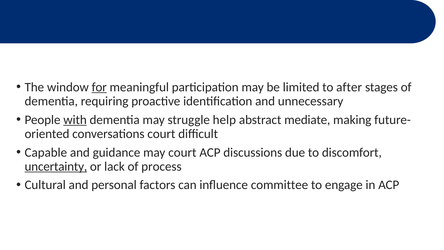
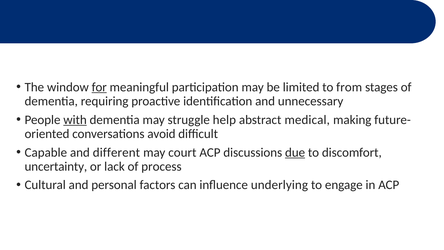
after: after -> from (349, 87)
mediate: mediate -> medical (307, 120)
conversations court: court -> avoid (161, 134)
guidance: guidance -> different (116, 152)
due underline: none -> present (295, 152)
uncertainty underline: present -> none (56, 166)
committee: committee -> underlying (279, 185)
